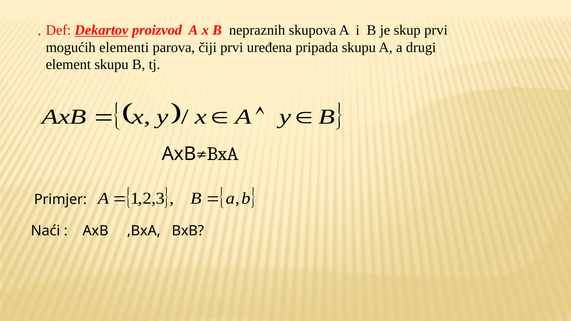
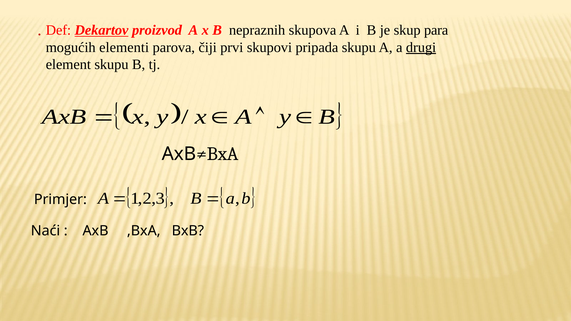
skup prvi: prvi -> para (436, 30)
uređena: uređena -> skupovi (269, 47)
drugi underline: none -> present (421, 47)
